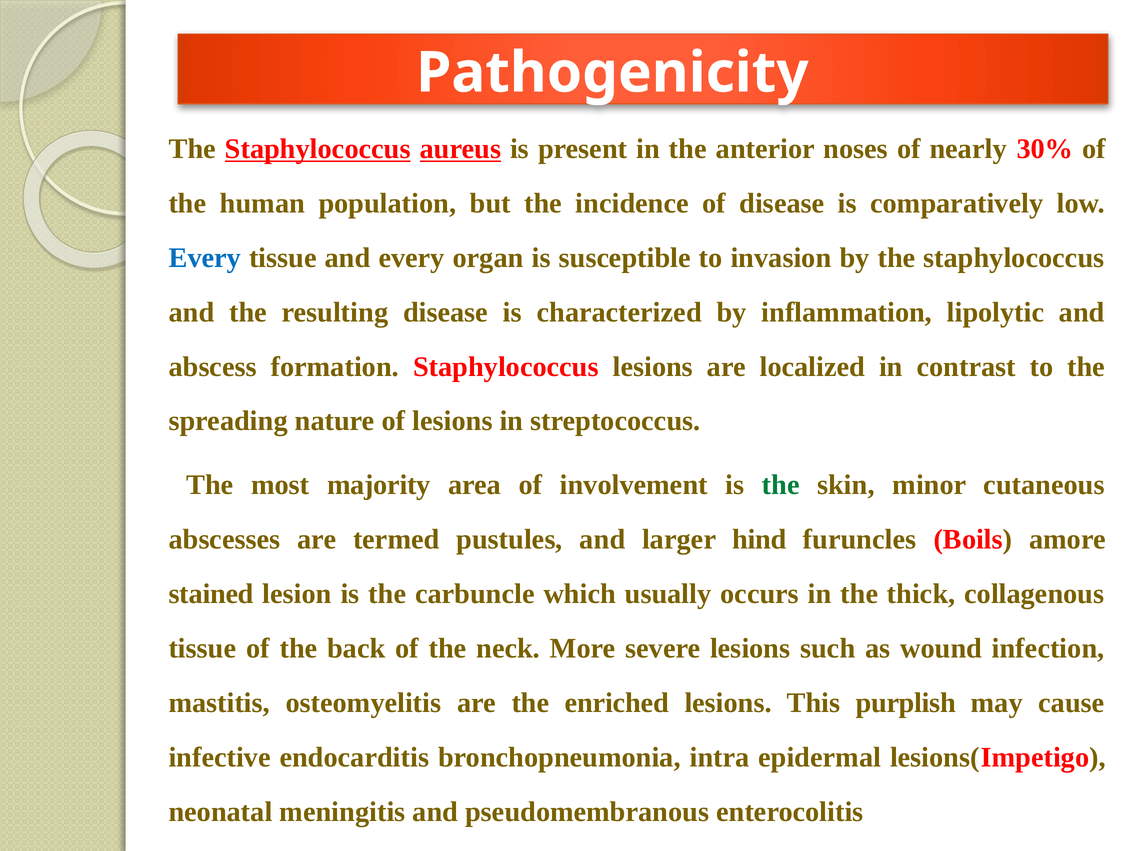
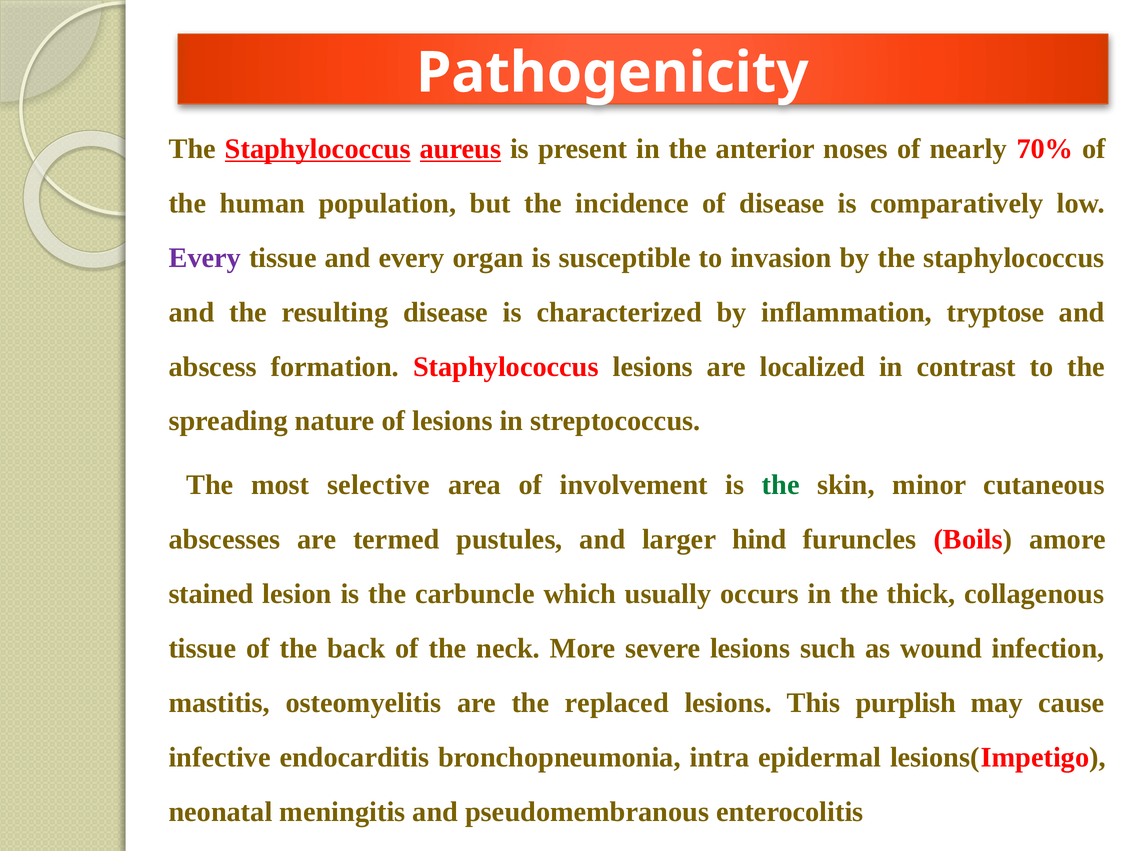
30%: 30% -> 70% (1045, 149)
Every colour: blue -> purple (205, 258)
lipolytic: lipolytic -> tryptose (996, 312)
majority: majority -> selective (379, 485)
enriched: enriched -> replaced (617, 702)
